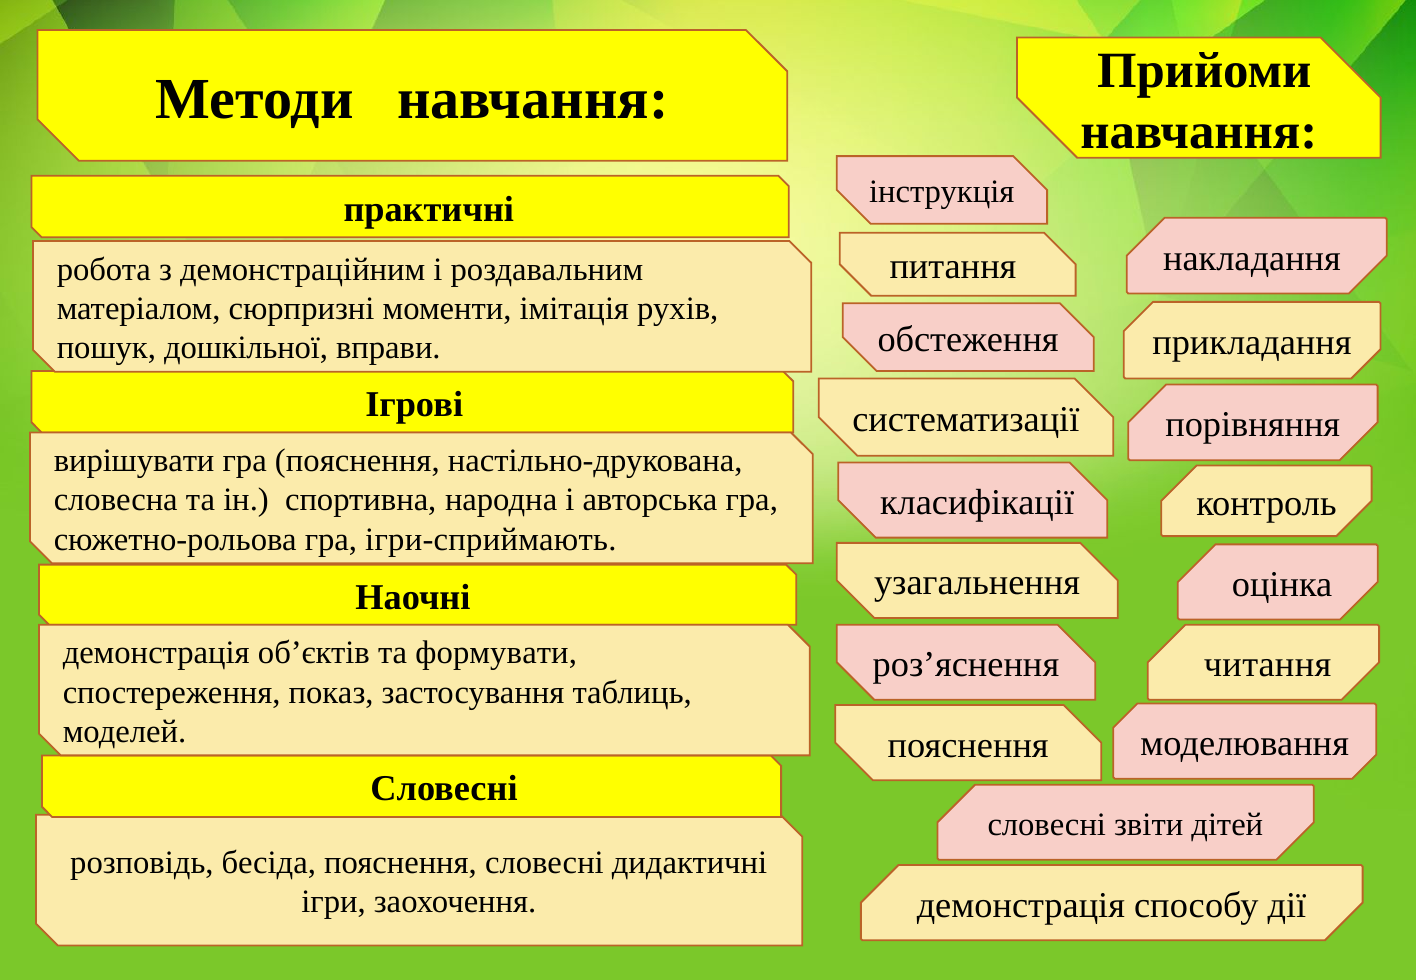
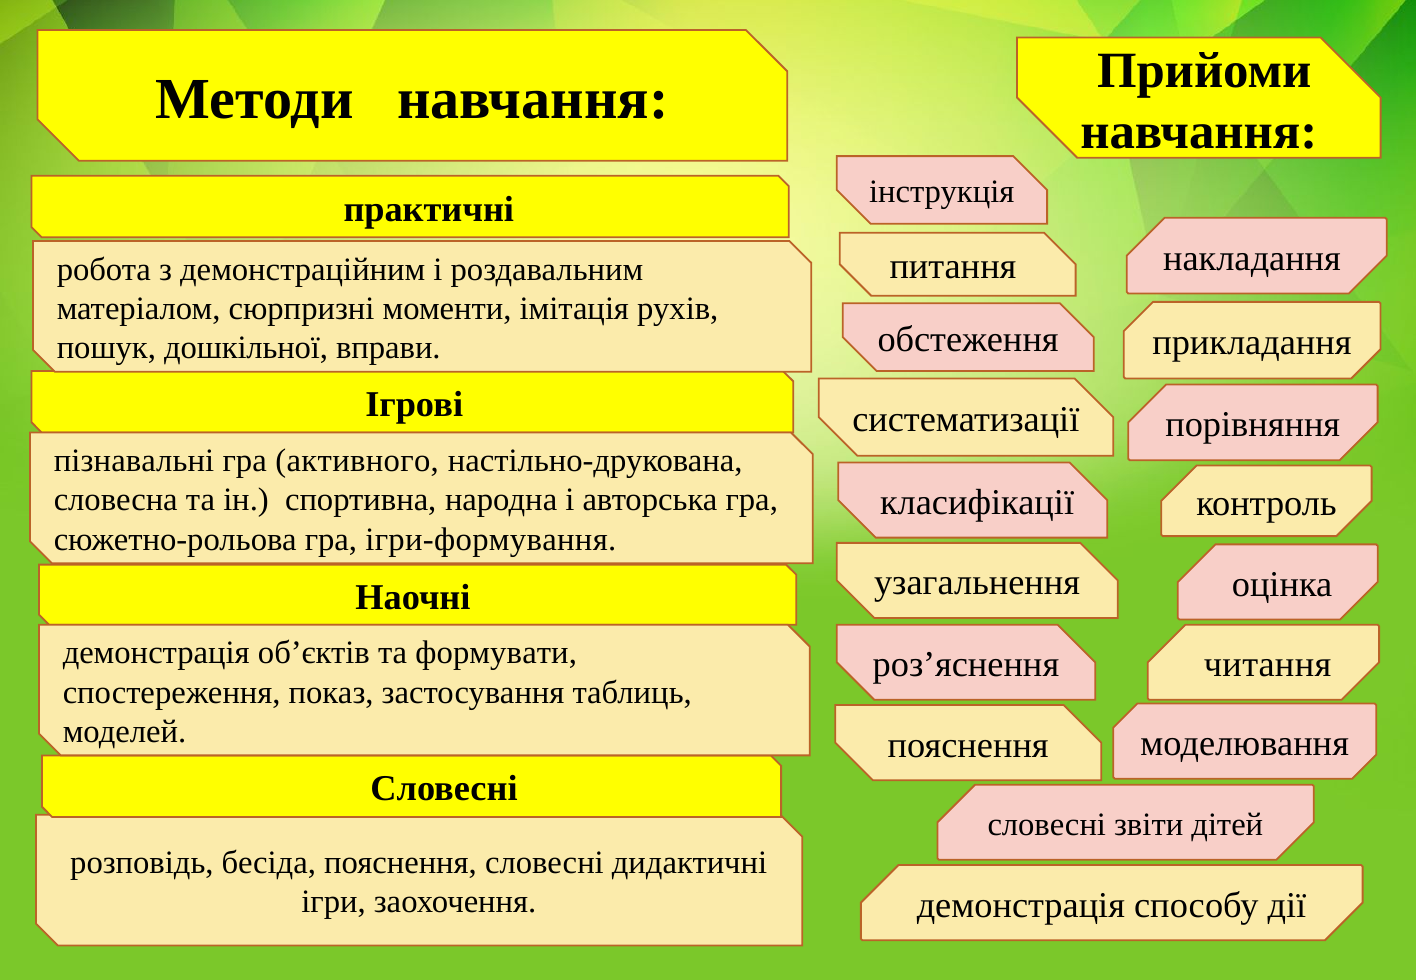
вирішувати: вирішувати -> пізнавальні (134, 461)
гра пояснення: пояснення -> активного (357, 461)
ігри-сприймають: ігри-сприймають -> ігри-формування (491, 539)
